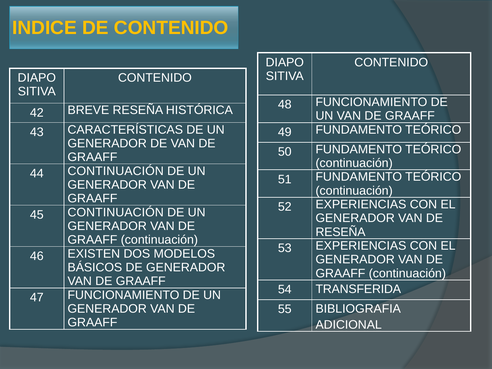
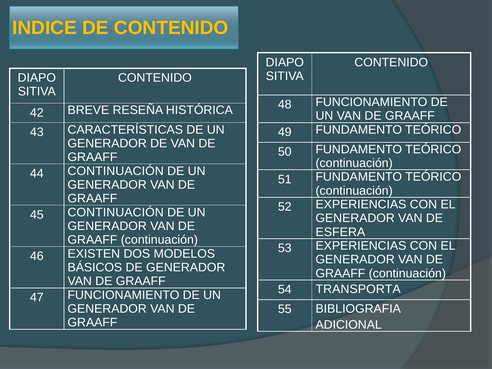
RESEÑA: RESEÑA -> ESFERA (340, 232)
TRANSFERIDA: TRANSFERIDA -> TRANSPORTA (358, 289)
